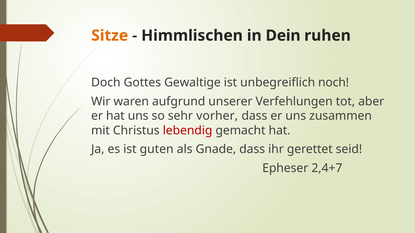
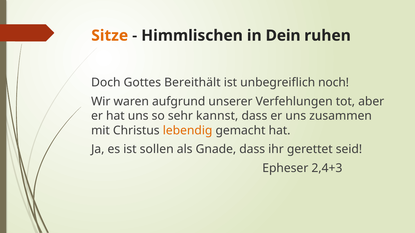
Gewaltige: Gewaltige -> Bereithält (192, 83)
vorher: vorher -> kannst (217, 116)
lebendig colour: red -> orange (188, 131)
guten: guten -> sollen (157, 150)
2,4+7: 2,4+7 -> 2,4+3 (327, 168)
